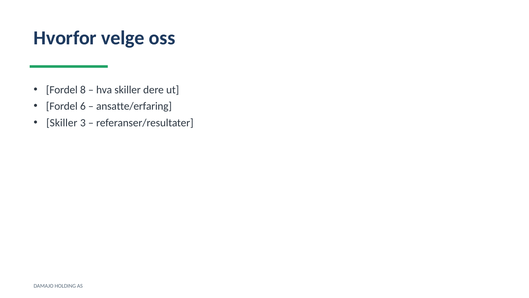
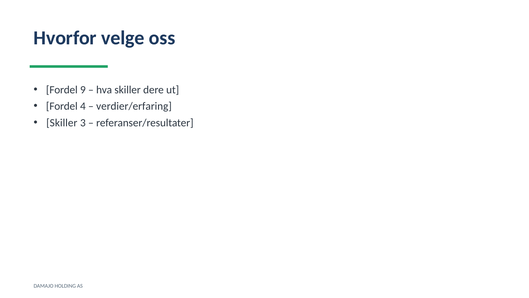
8: 8 -> 9 (83, 90)
6: 6 -> 4 (83, 106)
ansatte/erfaring: ansatte/erfaring -> verdier/erfaring (134, 106)
